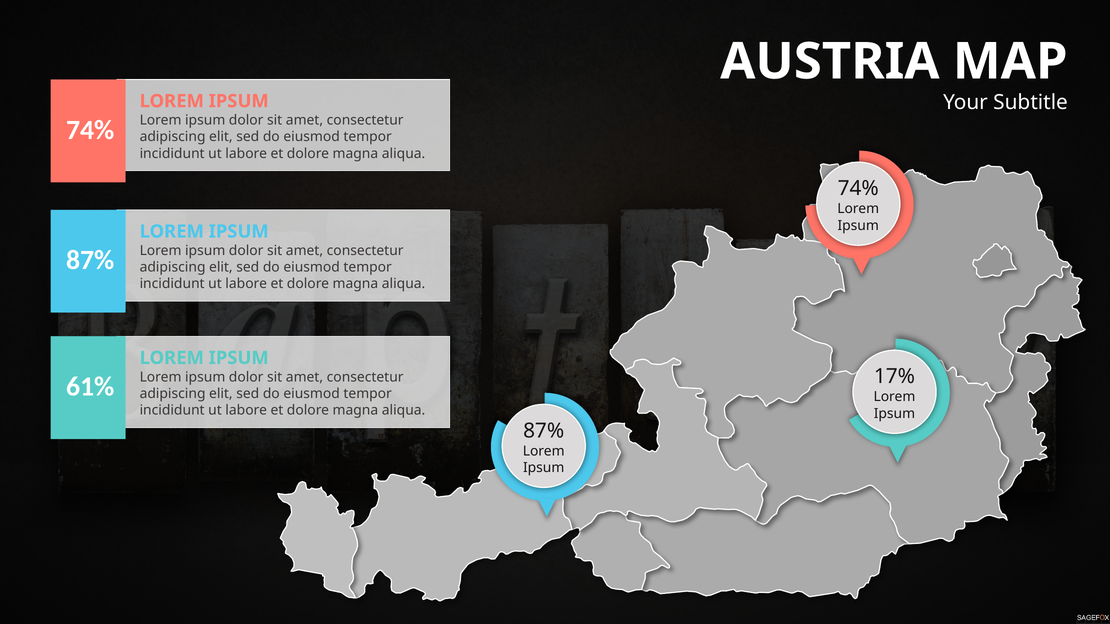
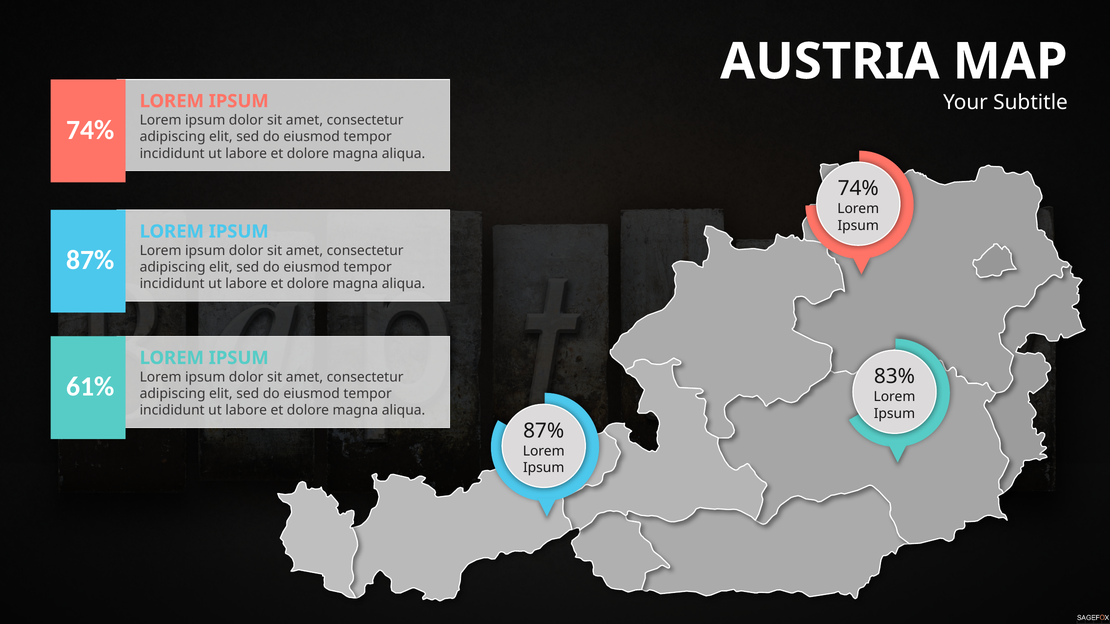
17%: 17% -> 83% (894, 377)
